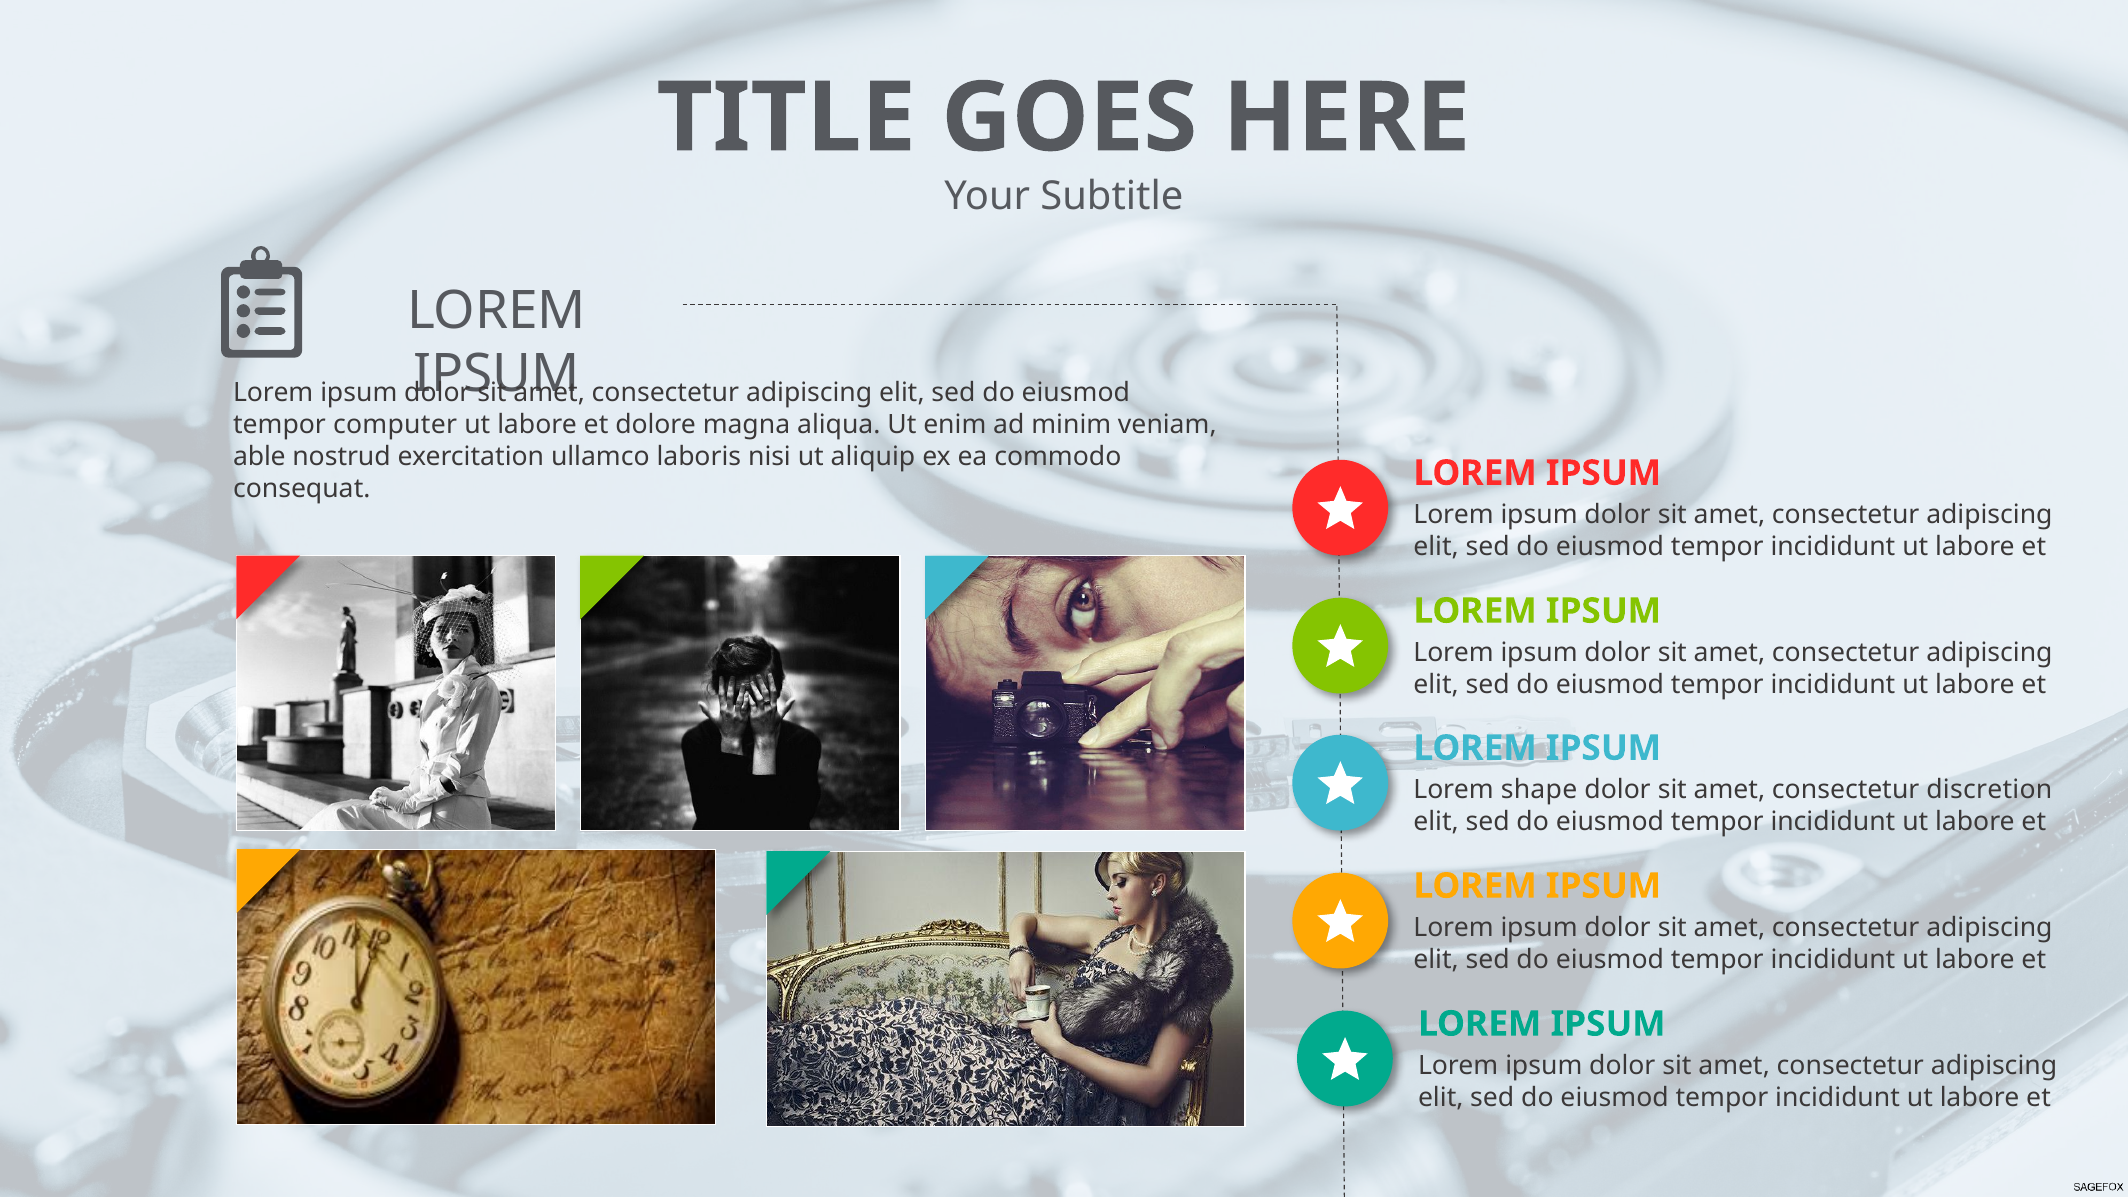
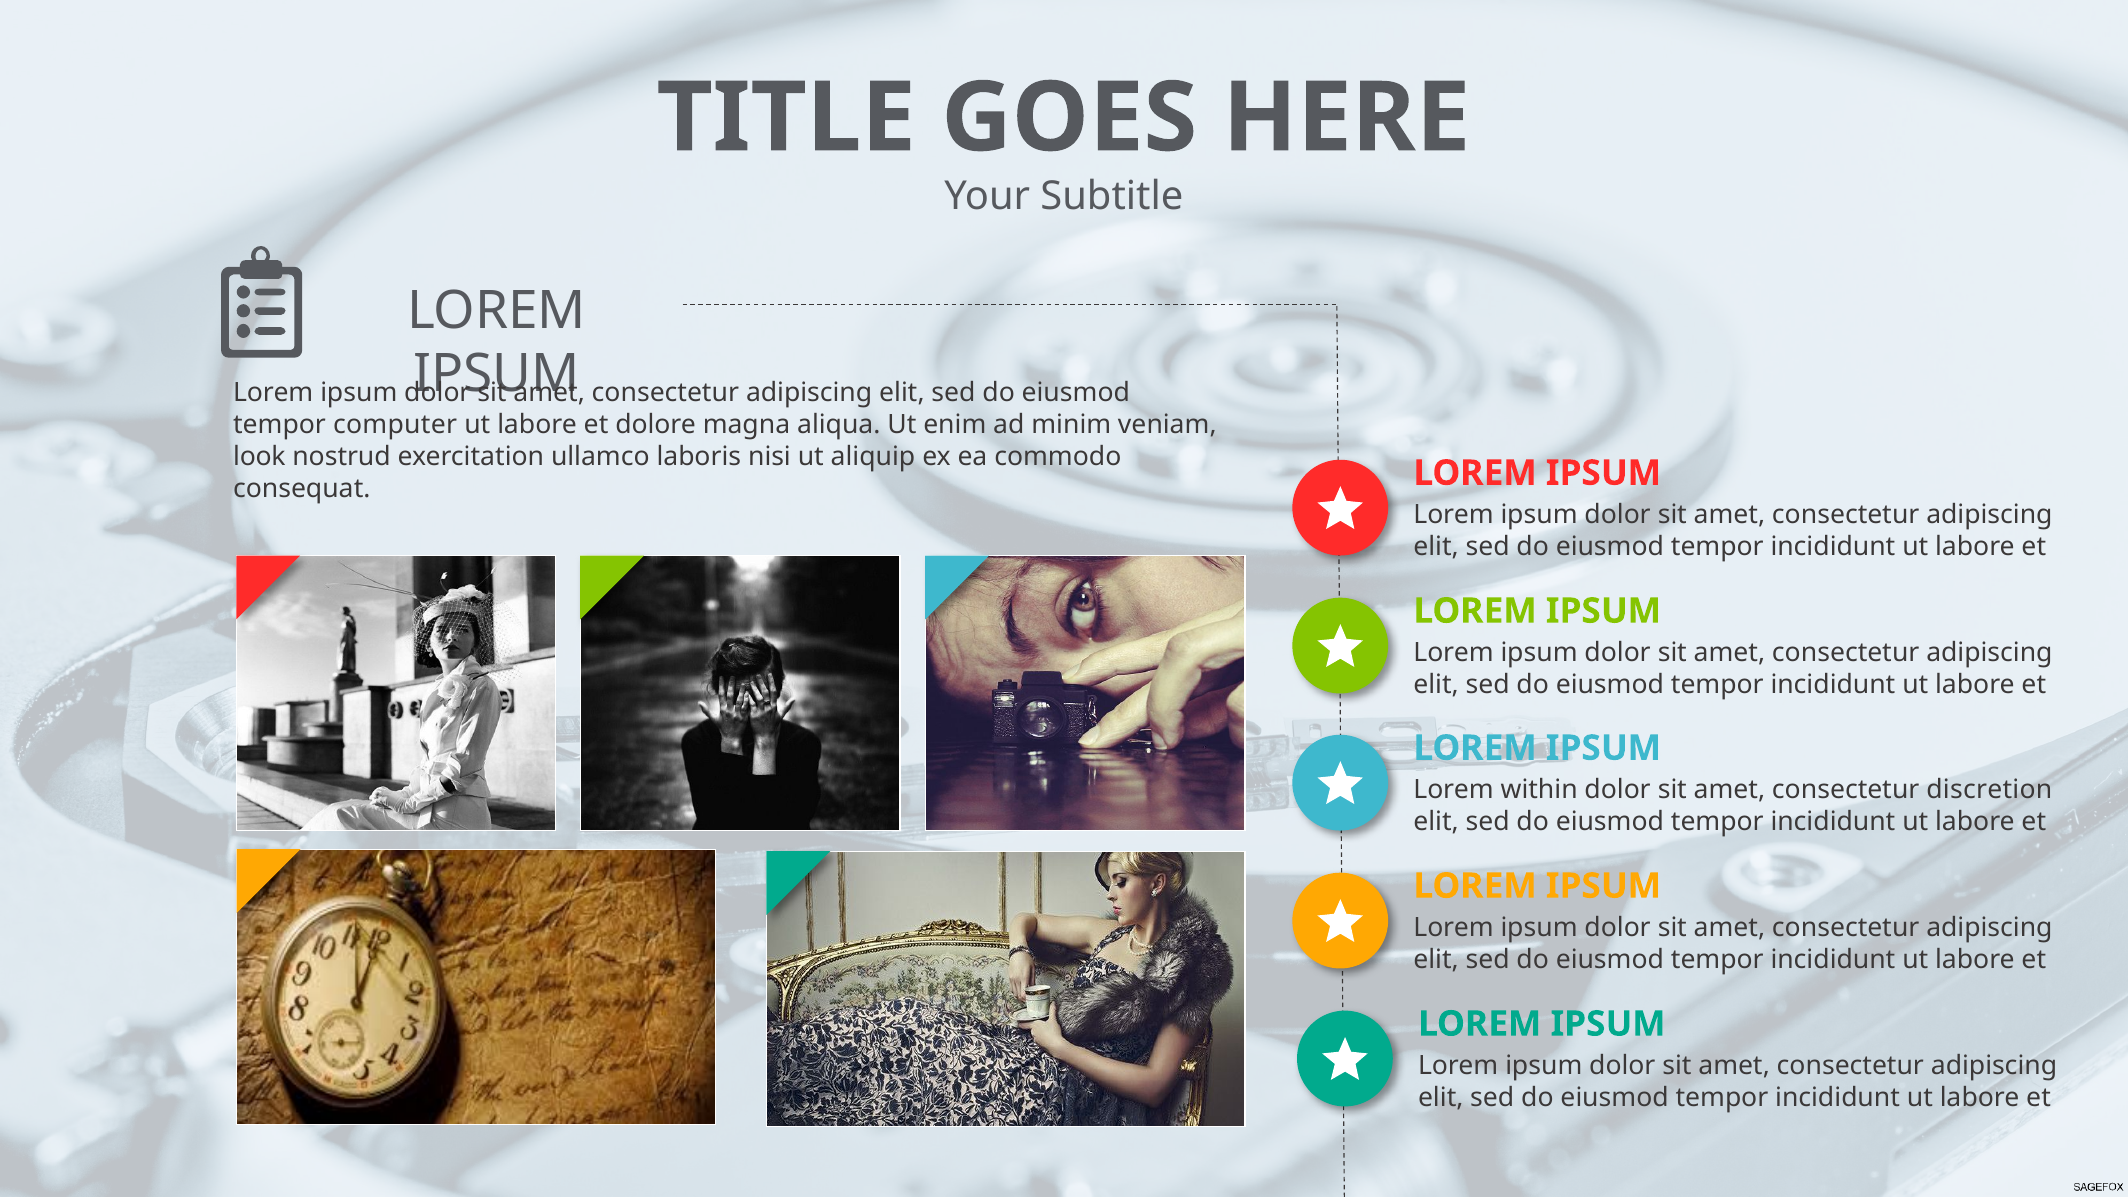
able: able -> look (259, 456)
shape: shape -> within (1539, 790)
